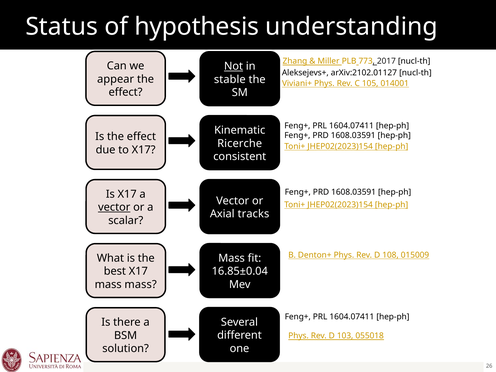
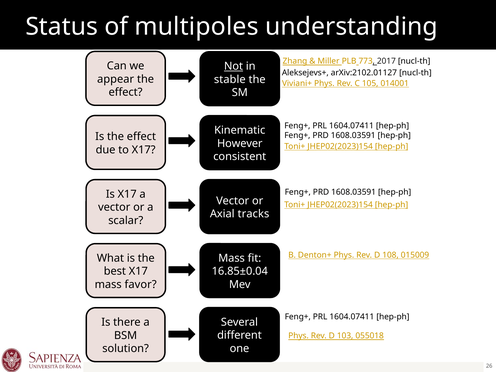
hypothesis: hypothesis -> multipoles (197, 27)
Ricerche: Ricerche -> However (240, 143)
vector underline: present -> none (114, 207)
mass mass: mass -> favor (141, 285)
